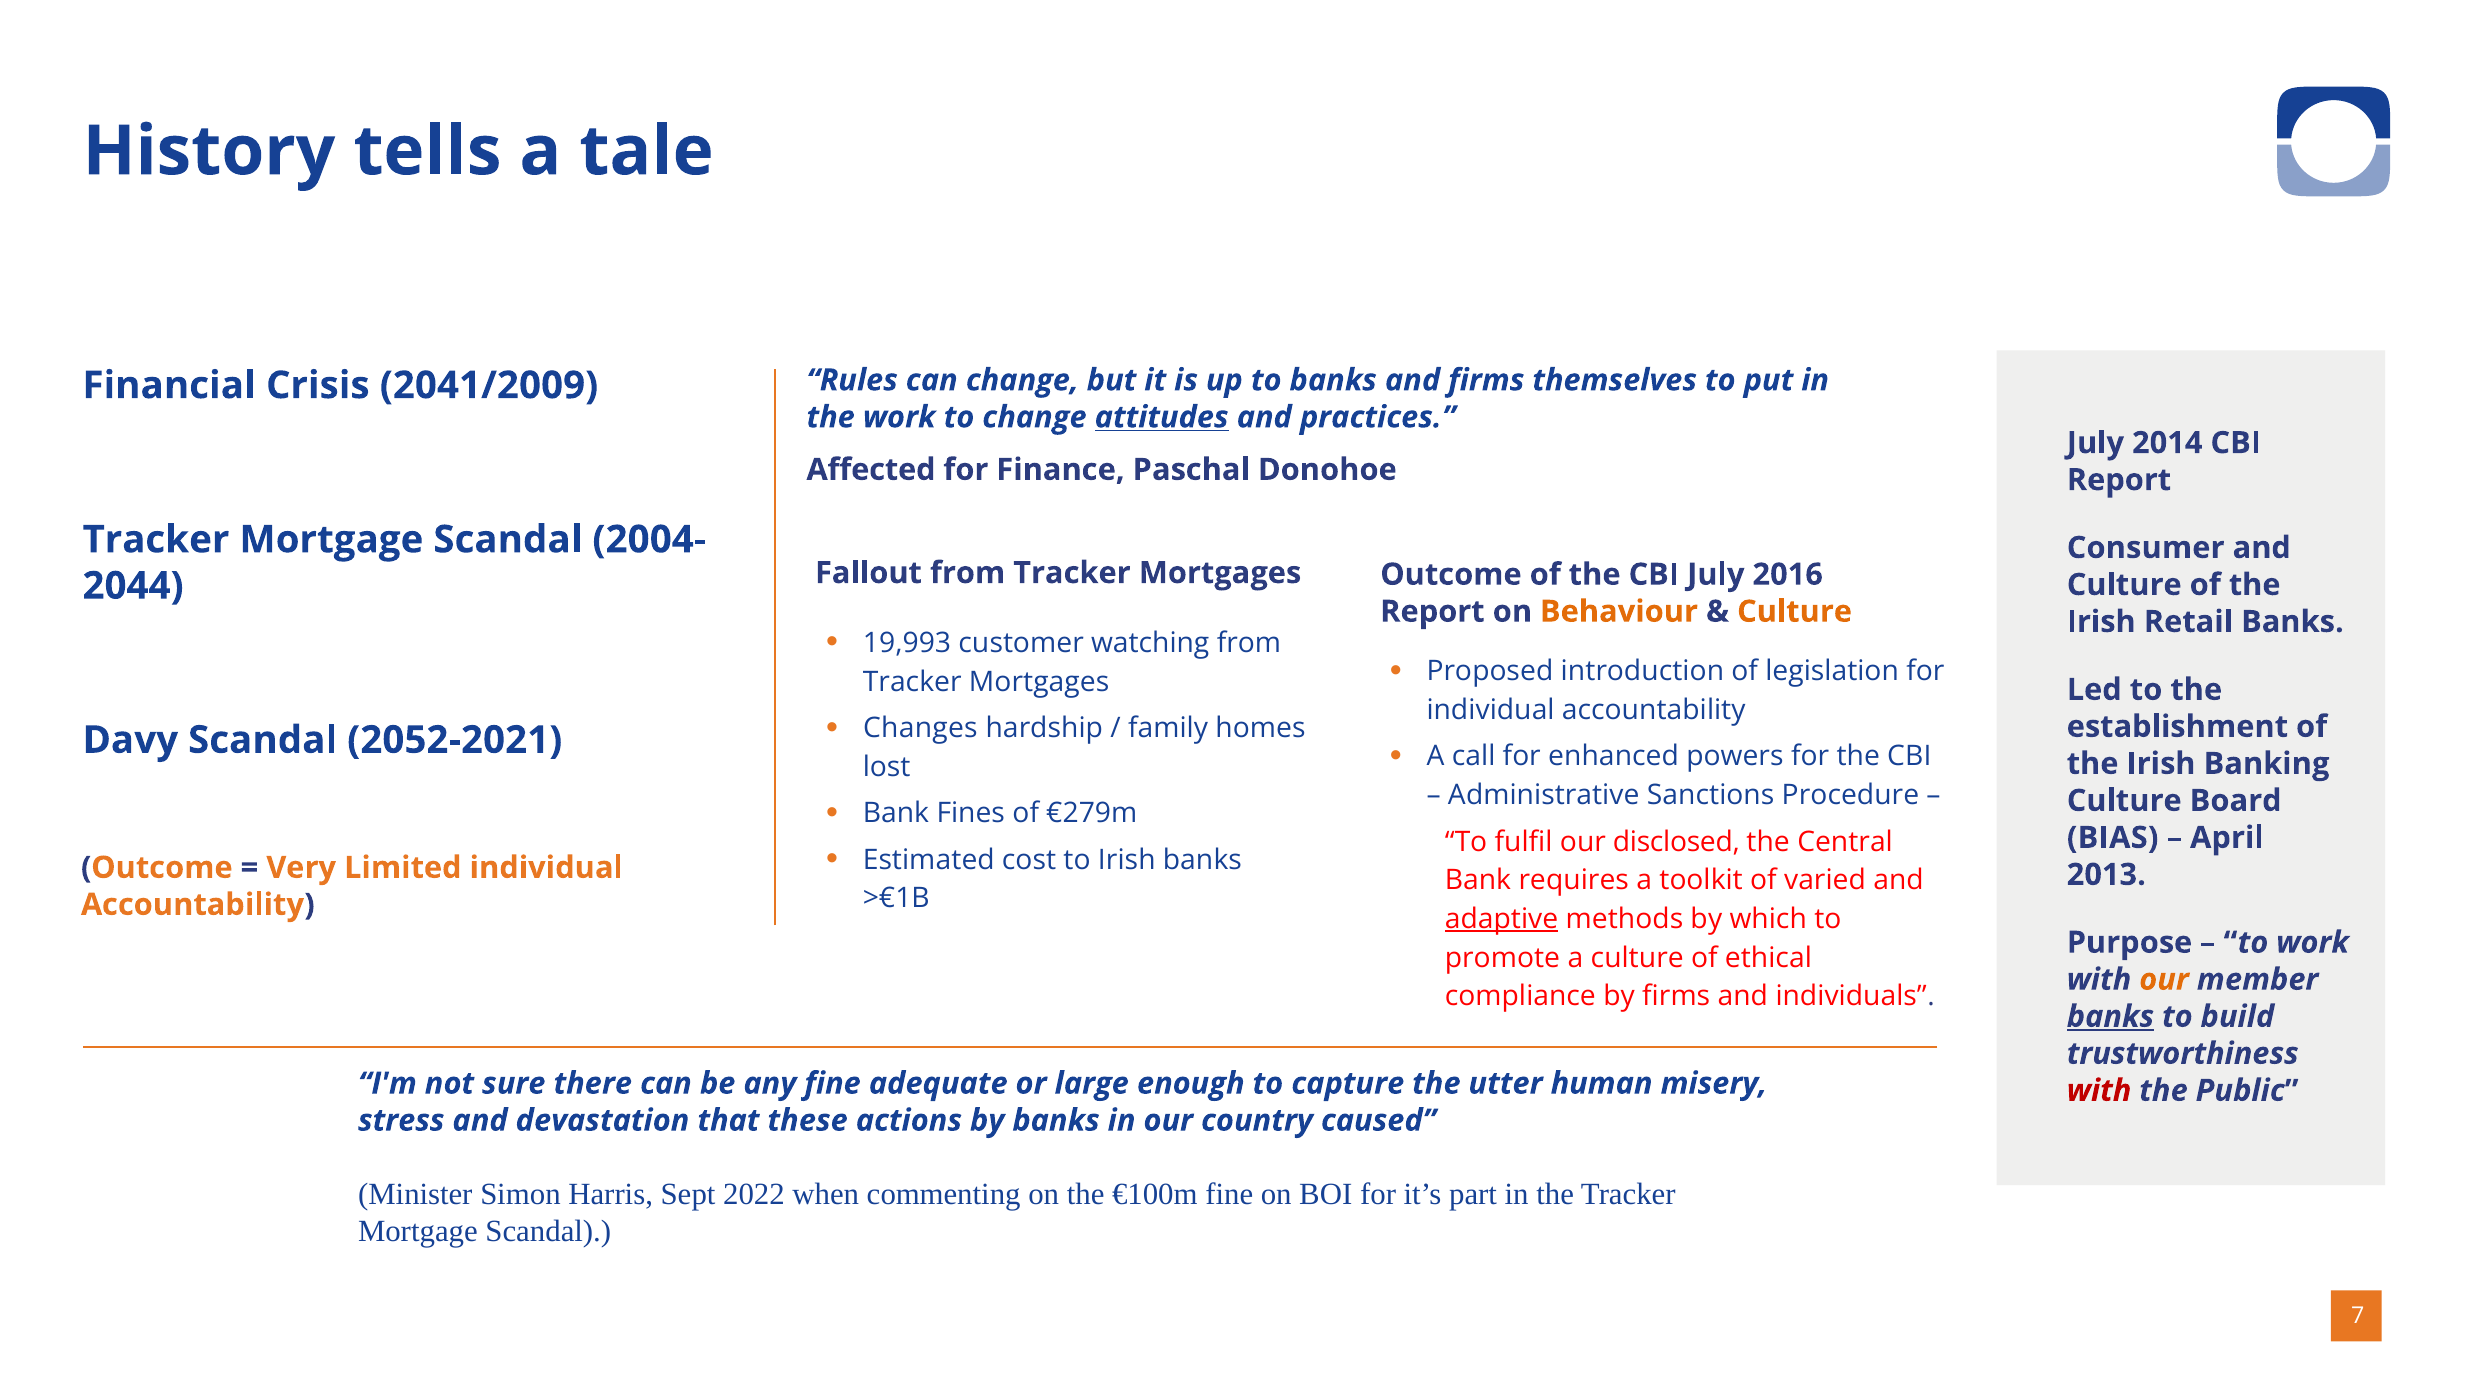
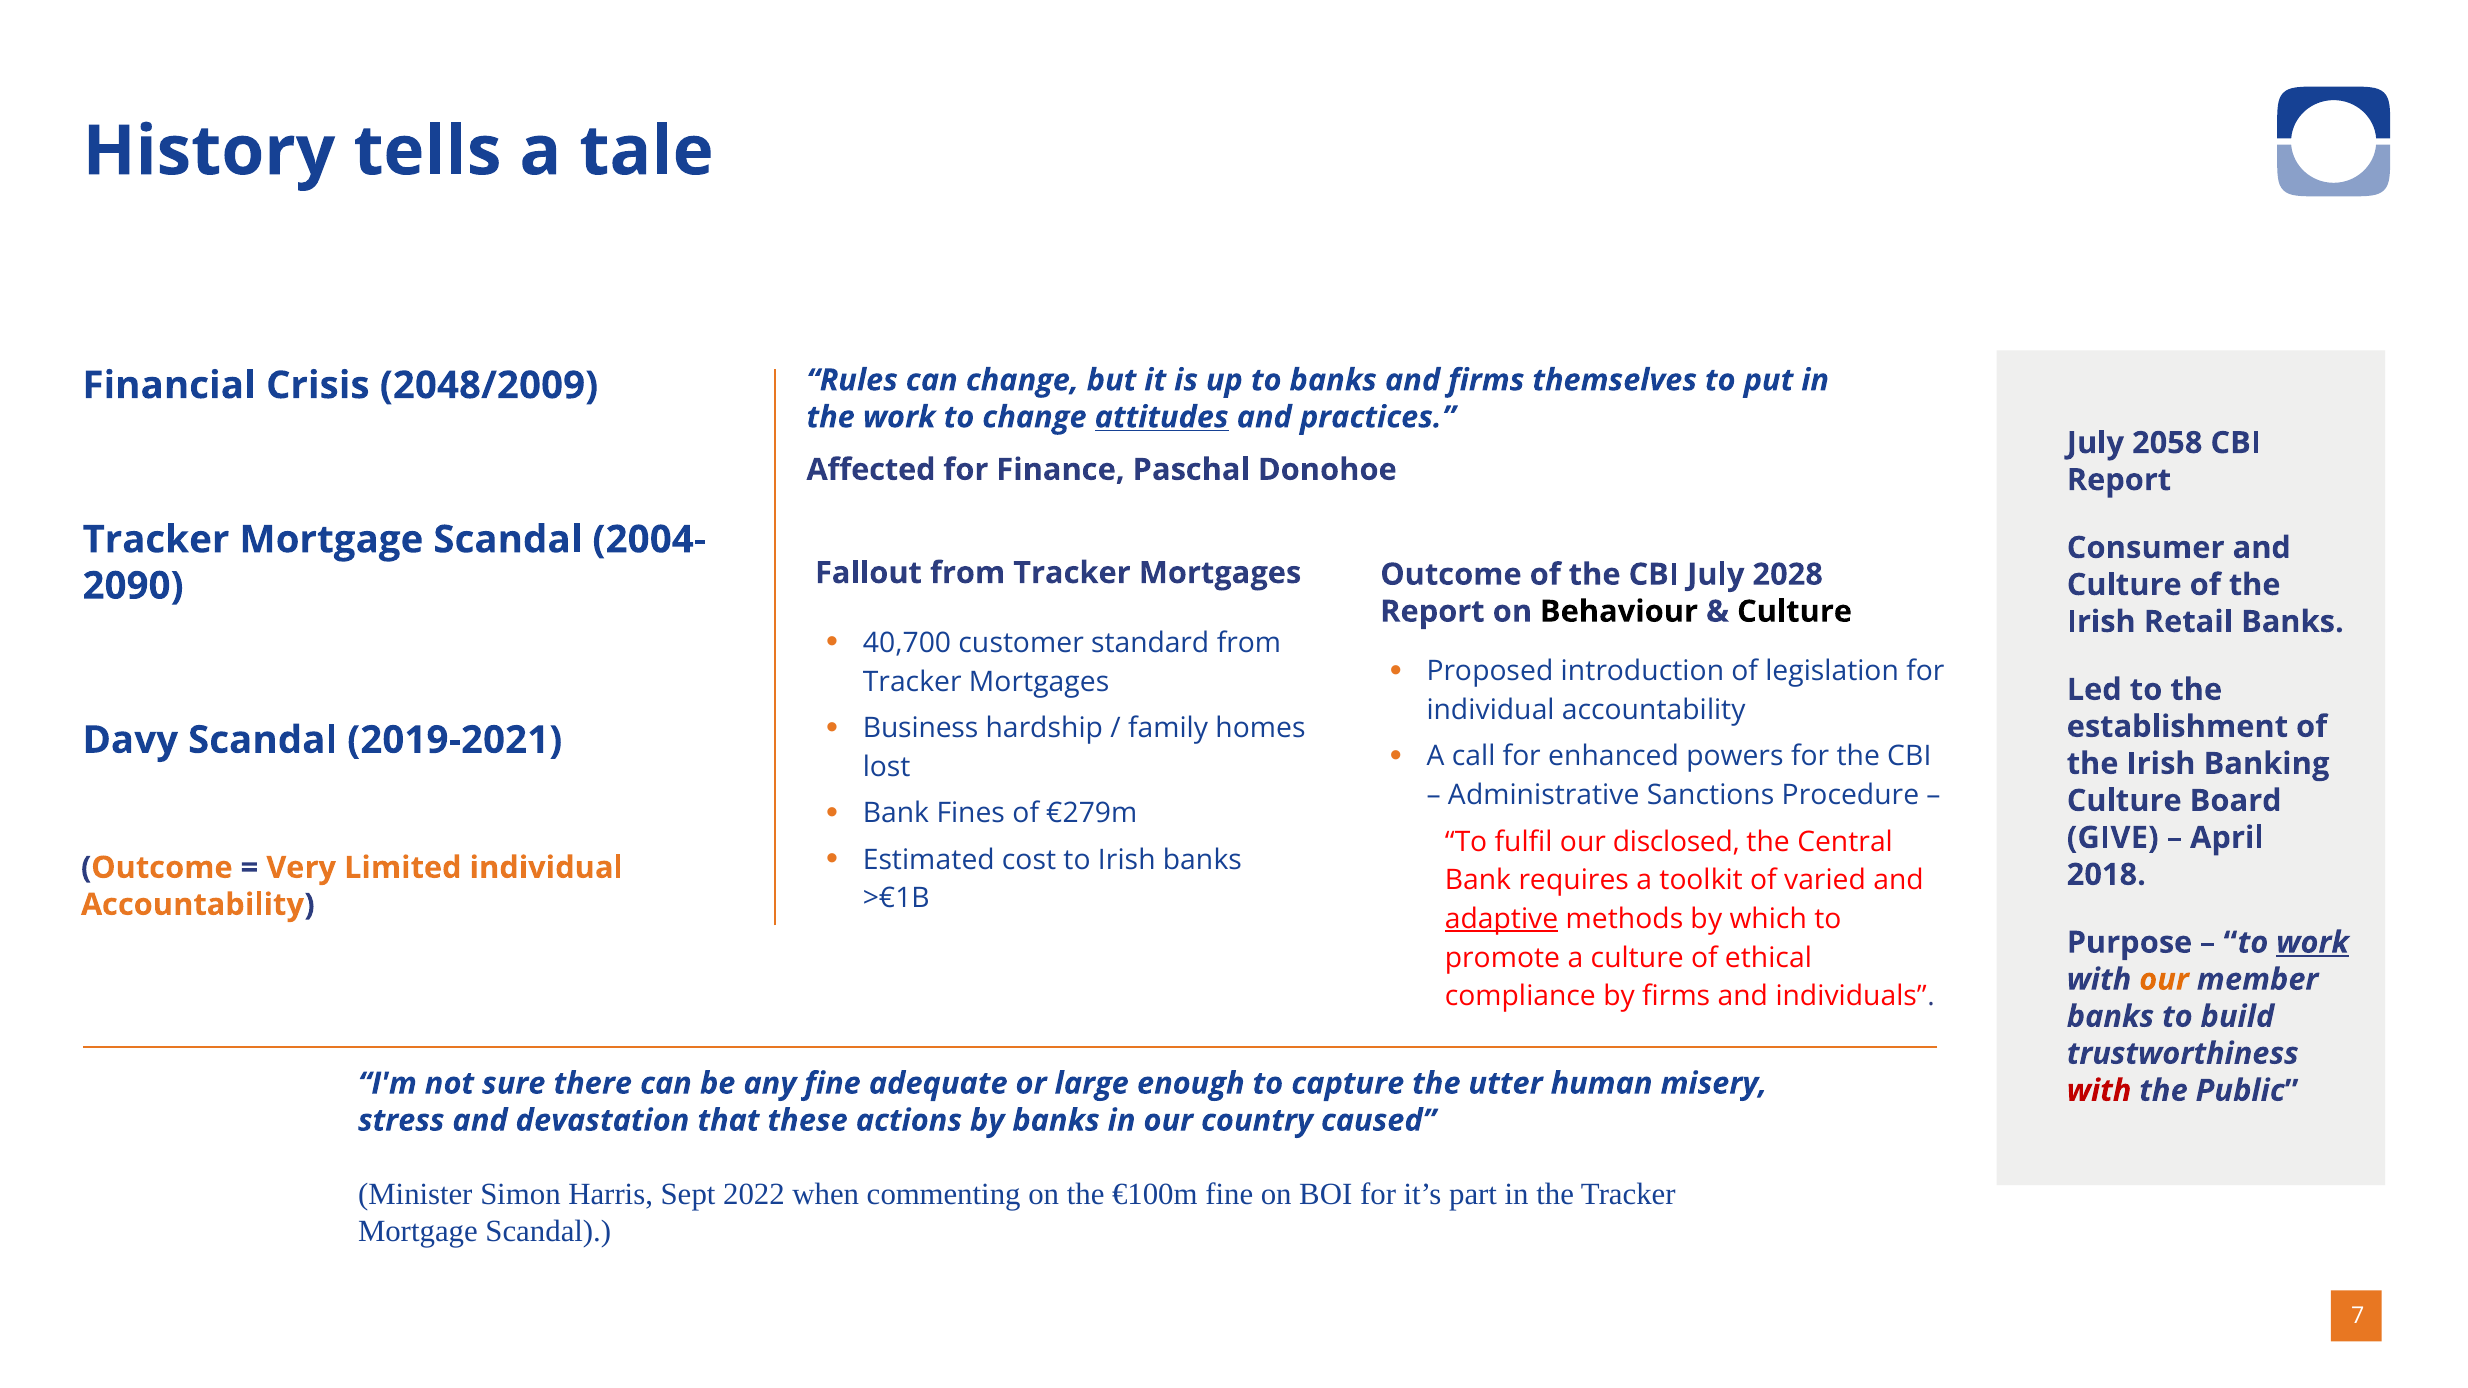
2041/2009: 2041/2009 -> 2048/2009 (489, 386)
2014: 2014 -> 2058 (2167, 443)
2016: 2016 -> 2028 (1788, 575)
2044: 2044 -> 2090 (133, 586)
Behaviour colour: orange -> black (1619, 612)
Culture colour: orange -> black (1795, 612)
19,993: 19,993 -> 40,700 (907, 643)
watching: watching -> standard (1150, 643)
Changes: Changes -> Business (921, 728)
2052-2021: 2052-2021 -> 2019-2021 (455, 740)
BIAS: BIAS -> GIVE (2113, 838)
2013: 2013 -> 2018 (2106, 875)
work underline: none -> present (2313, 943)
banks underline: present -> none (2110, 1017)
